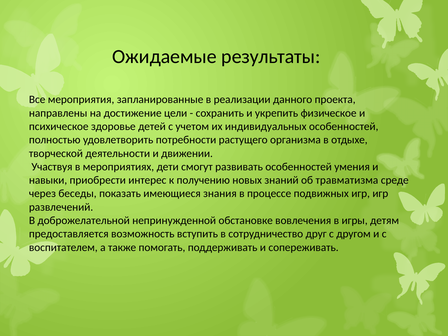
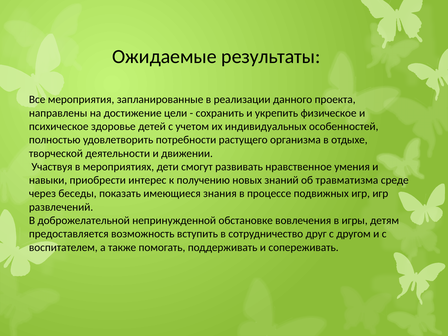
развивать особенностей: особенностей -> нравственное (299, 167)
